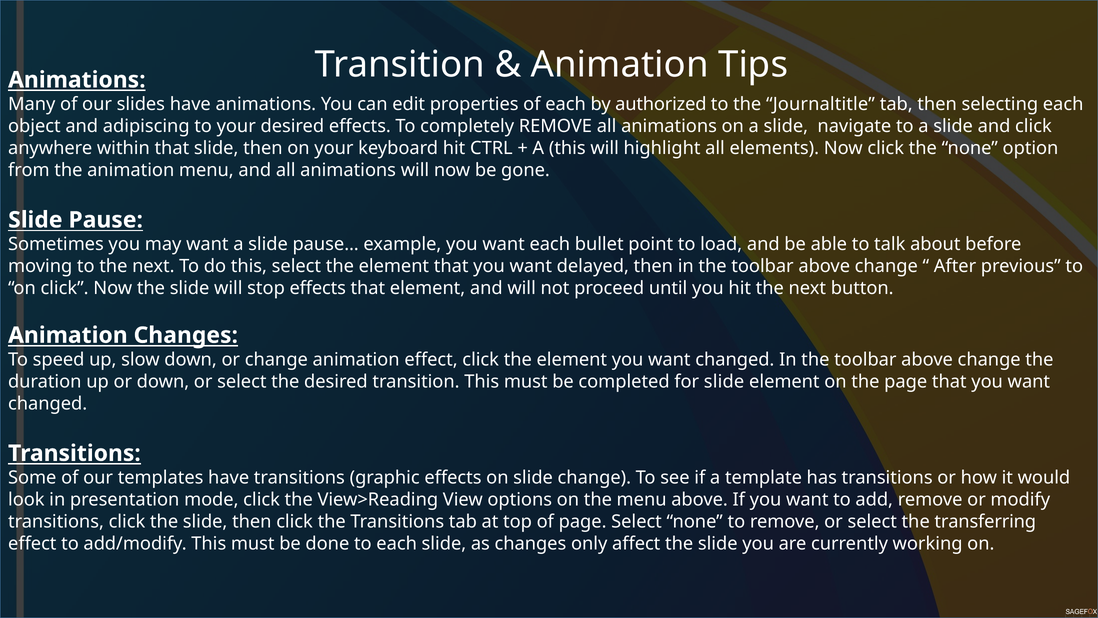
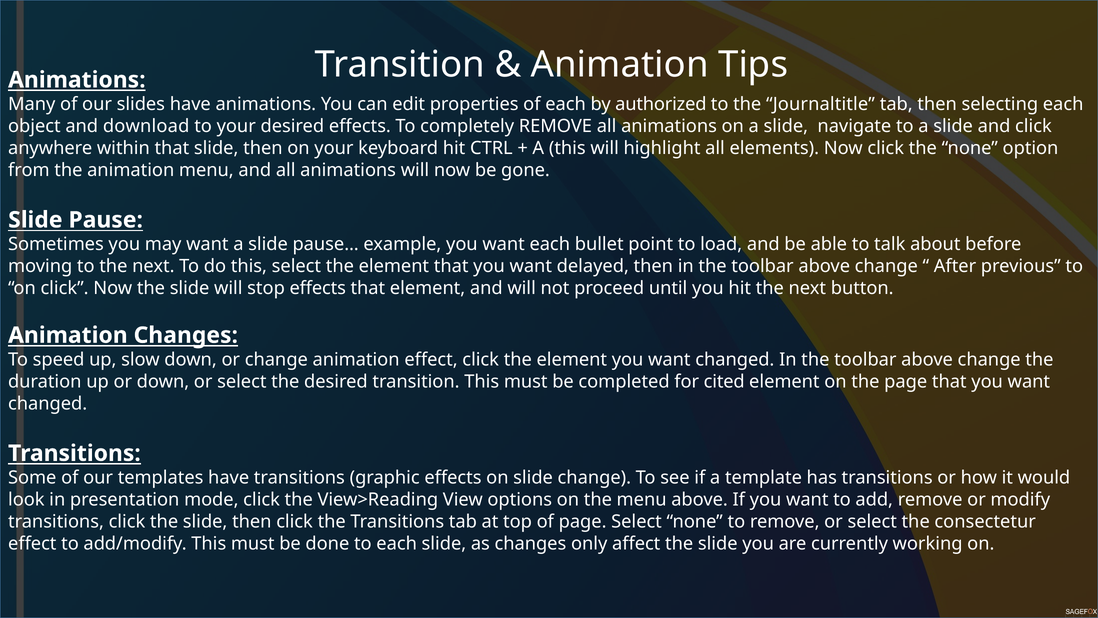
adipiscing: adipiscing -> download (146, 126)
for slide: slide -> cited (724, 381)
transferring: transferring -> consectetur (985, 521)
